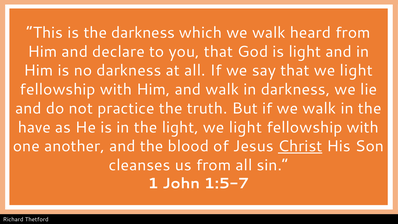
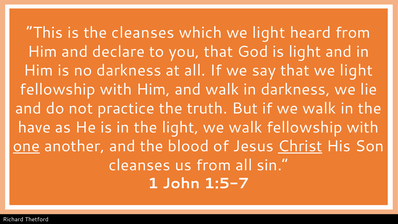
the darkness: darkness -> cleanses (143, 33)
which we walk: walk -> light (269, 33)
light we light: light -> walk (246, 127)
one underline: none -> present (26, 146)
